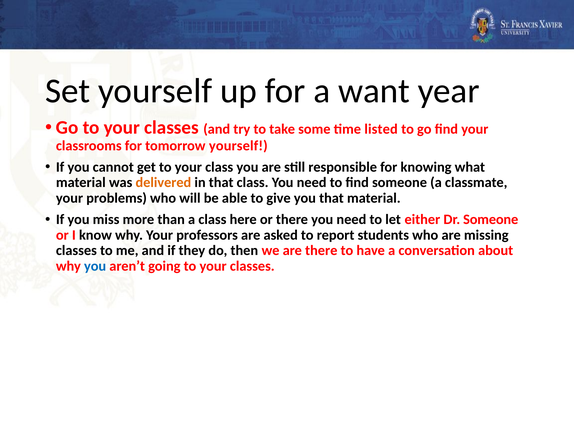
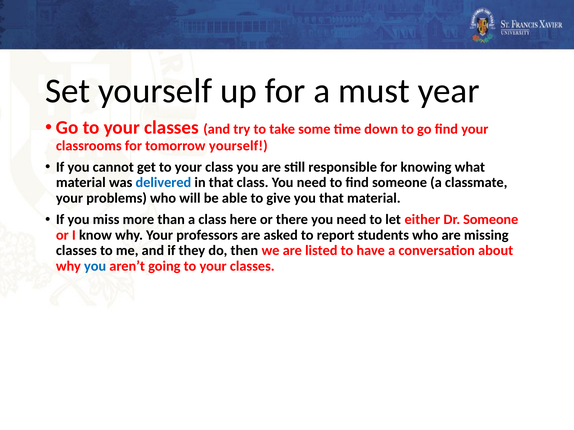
want: want -> must (374, 91)
listed: listed -> down (381, 129)
delivered colour: orange -> blue (163, 183)
are there: there -> listed (321, 251)
